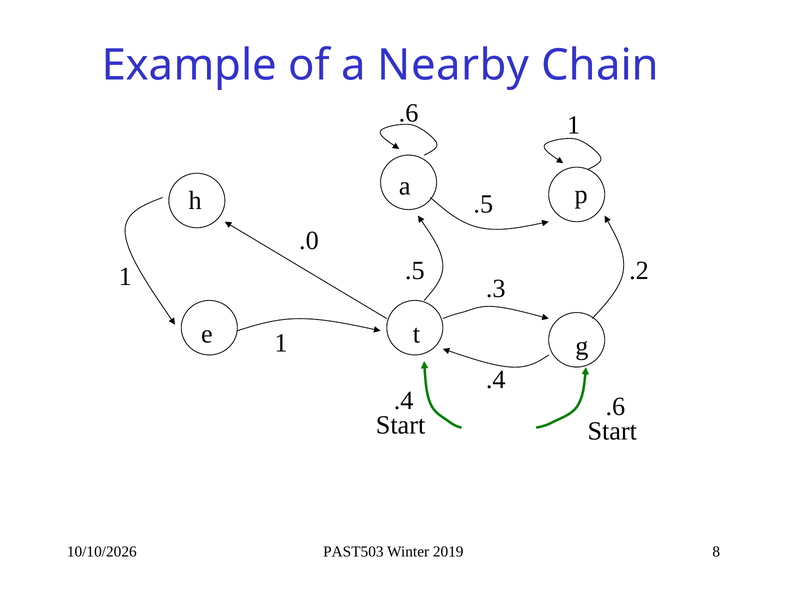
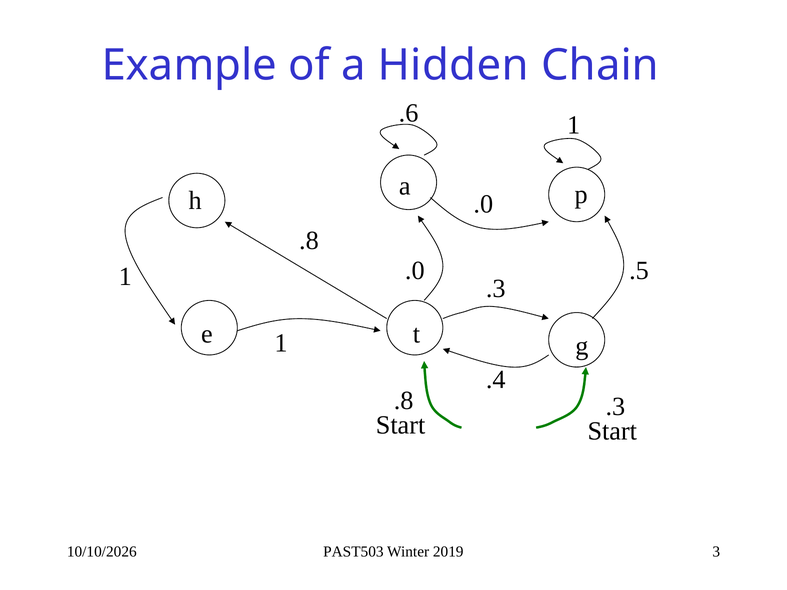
Nearby: Nearby -> Hidden (453, 65)
.5: .5 -> .0 (483, 204)
.0: .0 -> .8 (309, 240)
.5: .5 -> .0 (415, 271)
.2: .2 -> .5 (639, 271)
.4: .4 -> .8 (404, 401)
.6: .6 -> .3 (615, 407)
8: 8 -> 3 (716, 552)
